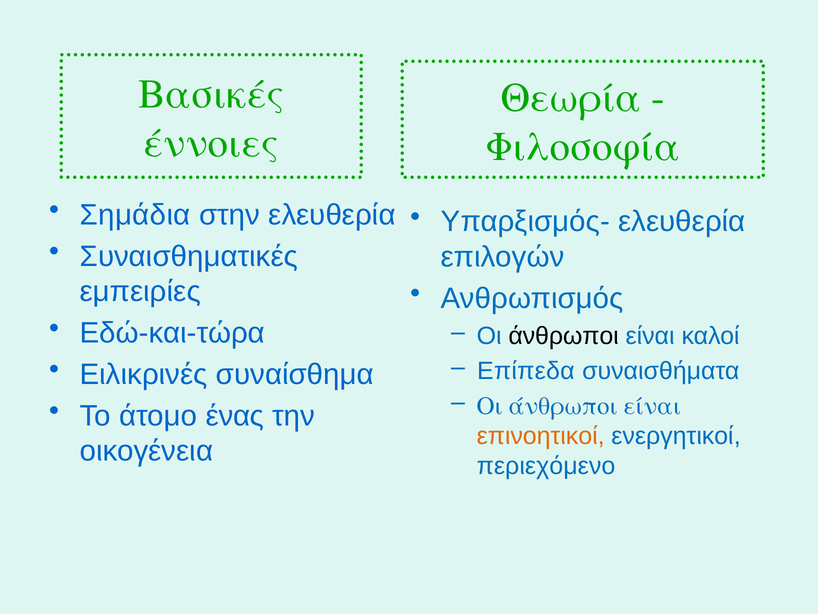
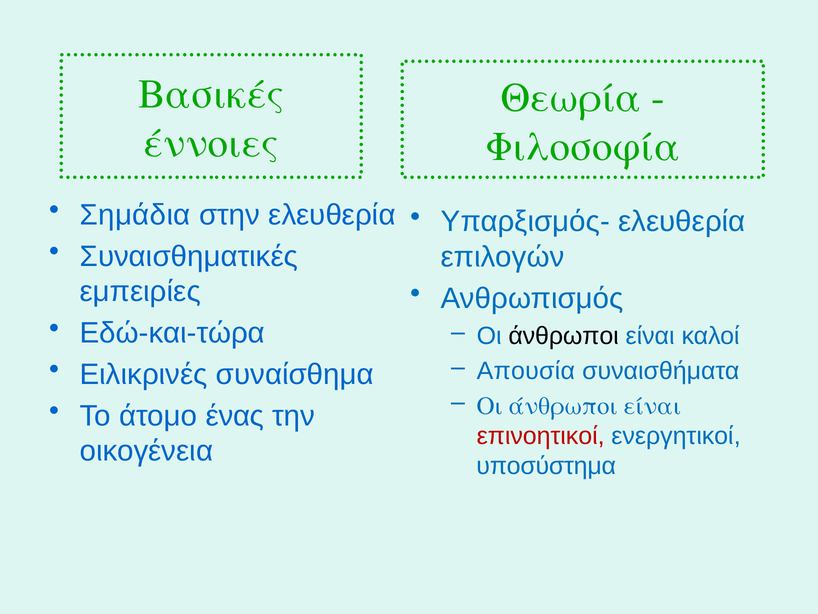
Επίπεδα: Επίπεδα -> Απουσία (526, 371)
επινοητικοί colour: orange -> red (541, 436)
περιεχόμενο: περιεχόμενο -> υποσύστημα (546, 465)
